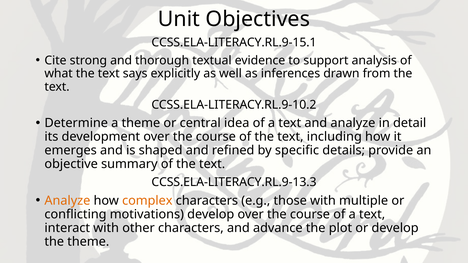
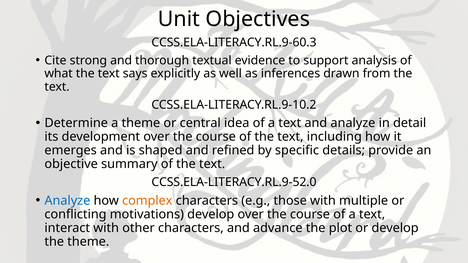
CCSS.ELA-LITERACY.RL.9-15.1: CCSS.ELA-LITERACY.RL.9-15.1 -> CCSS.ELA-LITERACY.RL.9-60.3 (234, 42)
CCSS.ELA-LITERACY.RL.9-13.3: CCSS.ELA-LITERACY.RL.9-13.3 -> CCSS.ELA-LITERACY.RL.9-52.0 (234, 182)
Analyze colour: orange -> blue (67, 201)
